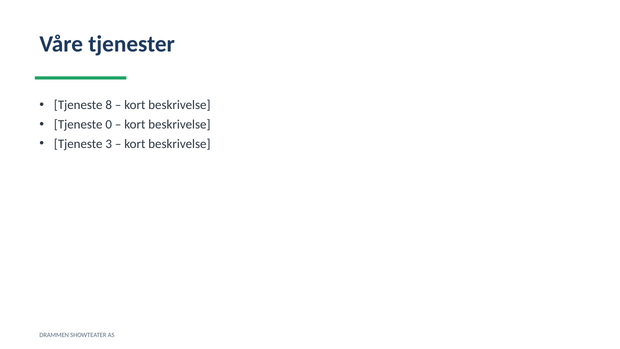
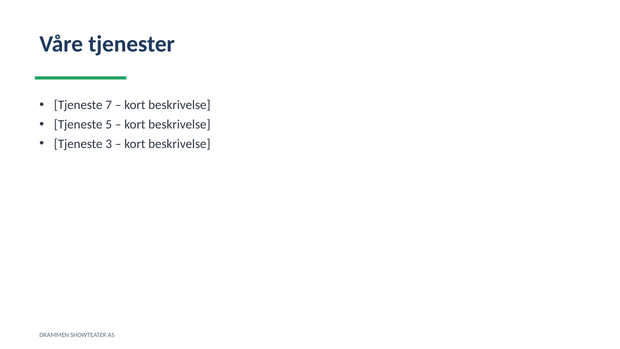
8: 8 -> 7 (109, 105)
0: 0 -> 5 (109, 124)
